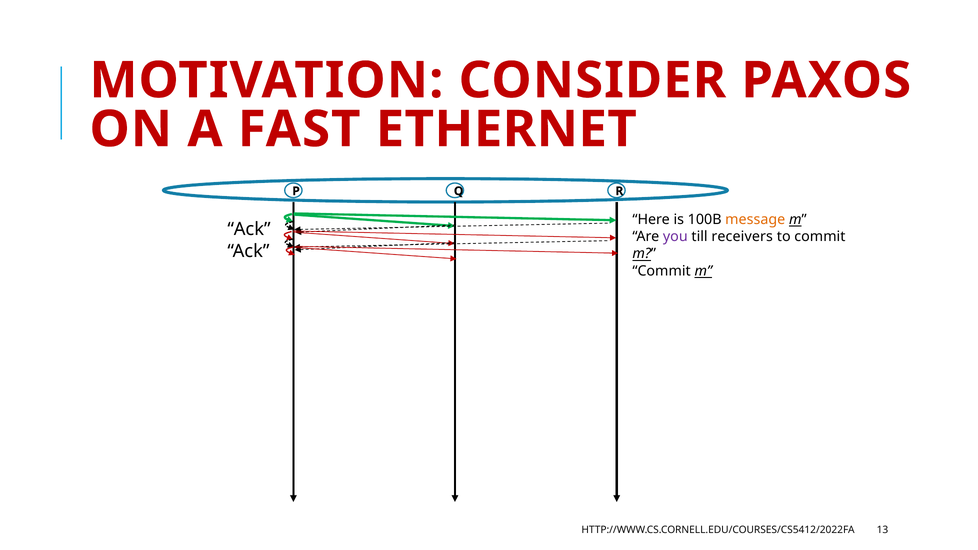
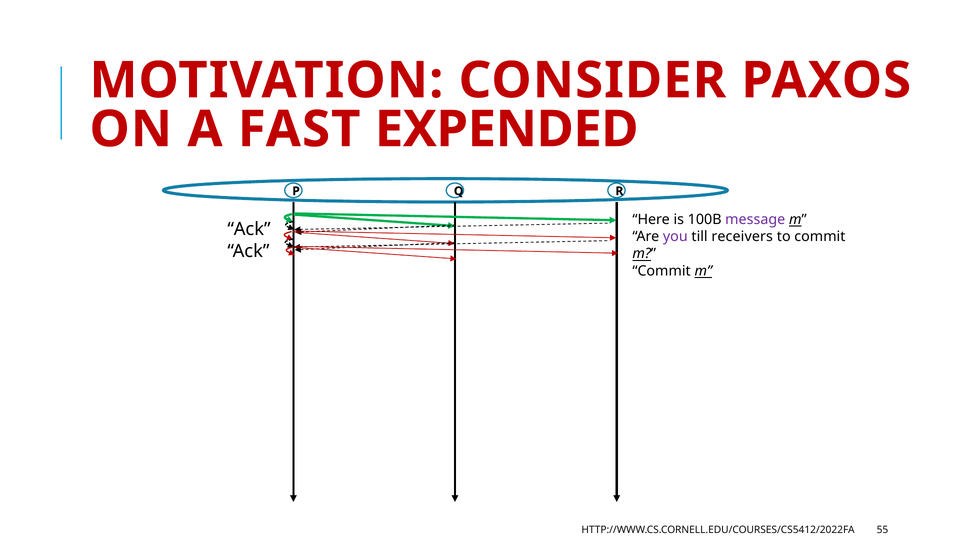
ETHERNET: ETHERNET -> EXPENDED (507, 129)
message colour: orange -> purple (755, 220)
13: 13 -> 55 (882, 530)
